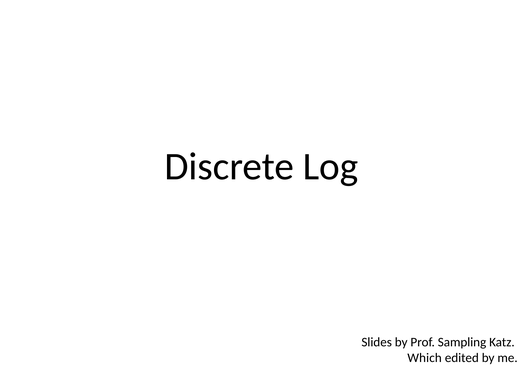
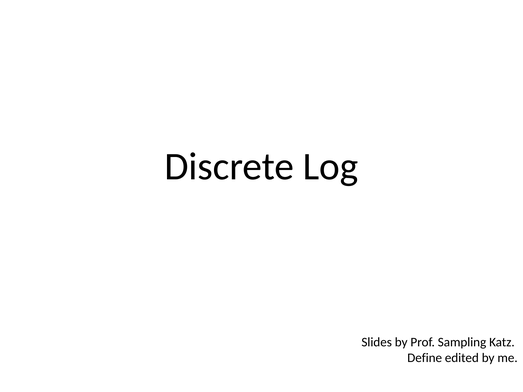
Which: Which -> Define (425, 358)
